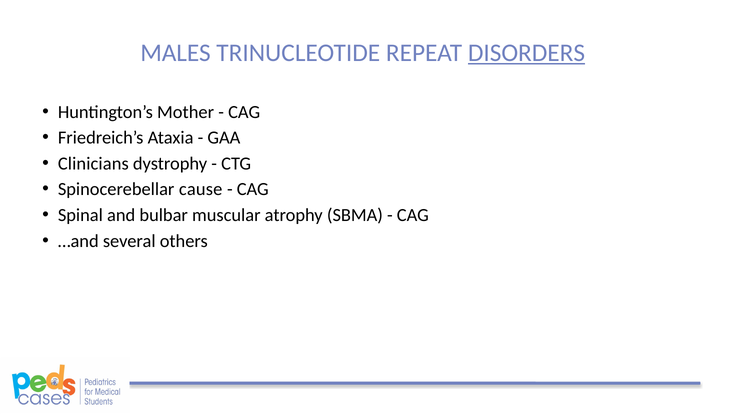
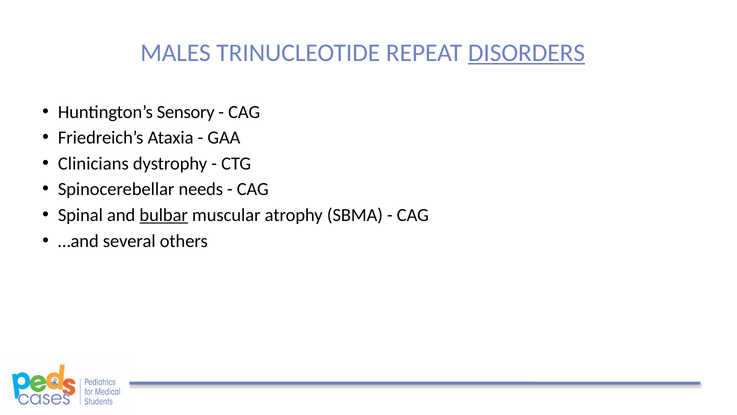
Mother: Mother -> Sensory (186, 112)
cause: cause -> needs (201, 189)
bulbar underline: none -> present (164, 215)
